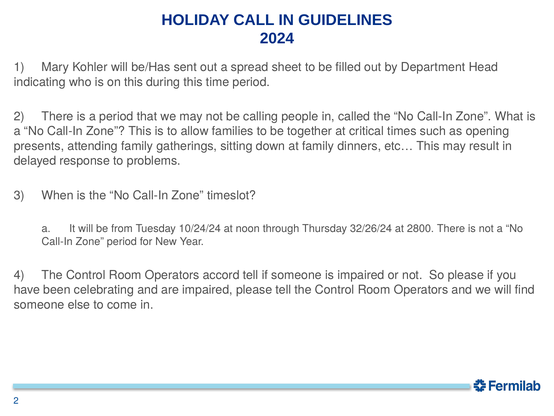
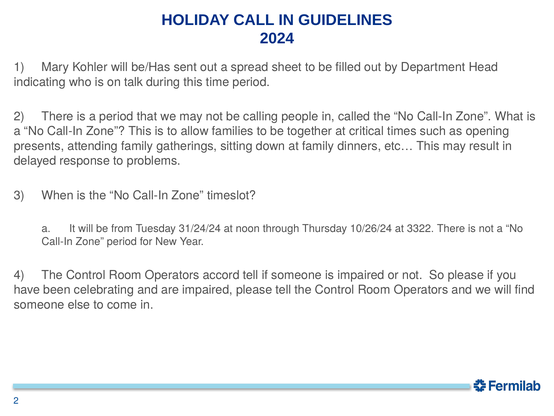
on this: this -> talk (134, 82)
10/24/24: 10/24/24 -> 31/24/24 (200, 228)
32/26/24: 32/26/24 -> 10/26/24 (371, 228)
2800: 2800 -> 3322 (420, 228)
